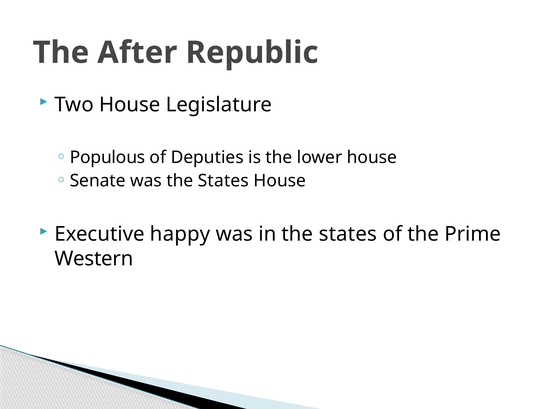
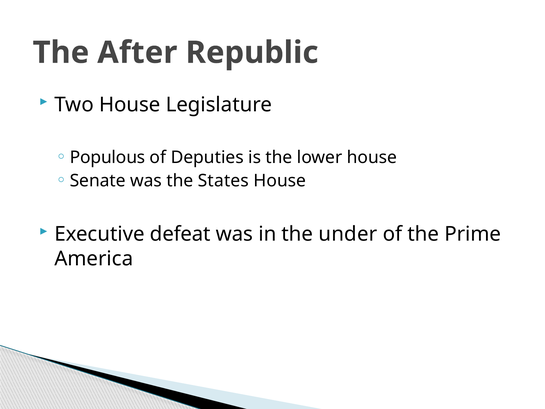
happy: happy -> defeat (180, 234)
in the states: states -> under (348, 234)
Western: Western -> America (94, 259)
